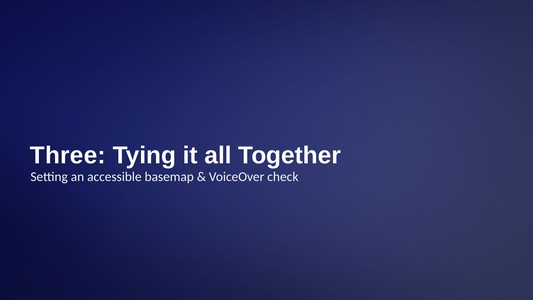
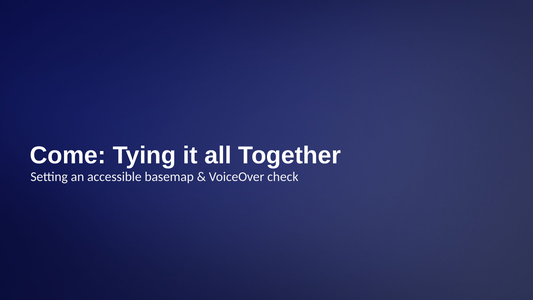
Three: Three -> Come (68, 155)
